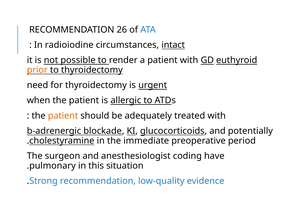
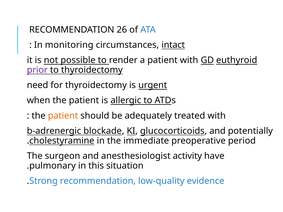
radioiodine: radioiodine -> monitoring (69, 45)
prior colour: orange -> purple (37, 70)
coding: coding -> activity (187, 156)
